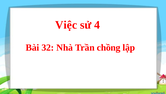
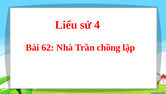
Việc: Việc -> Liểu (66, 25)
32: 32 -> 62 (48, 47)
